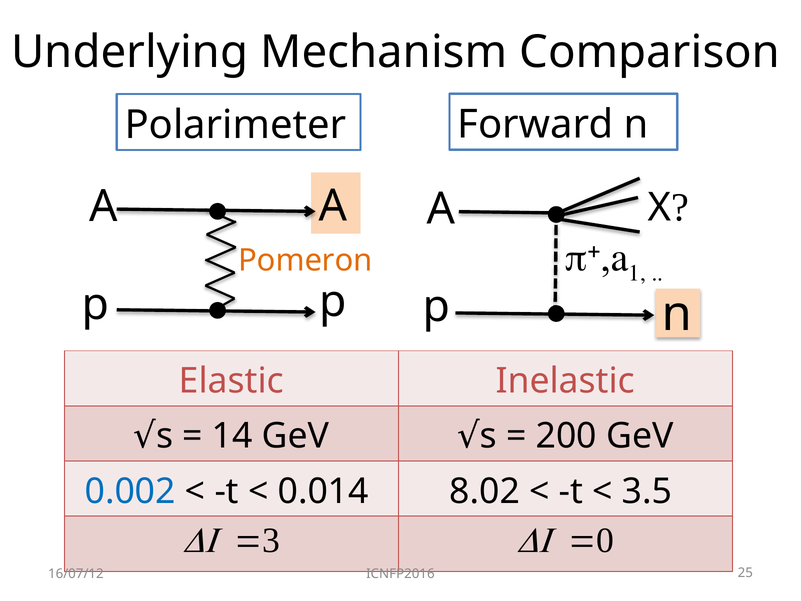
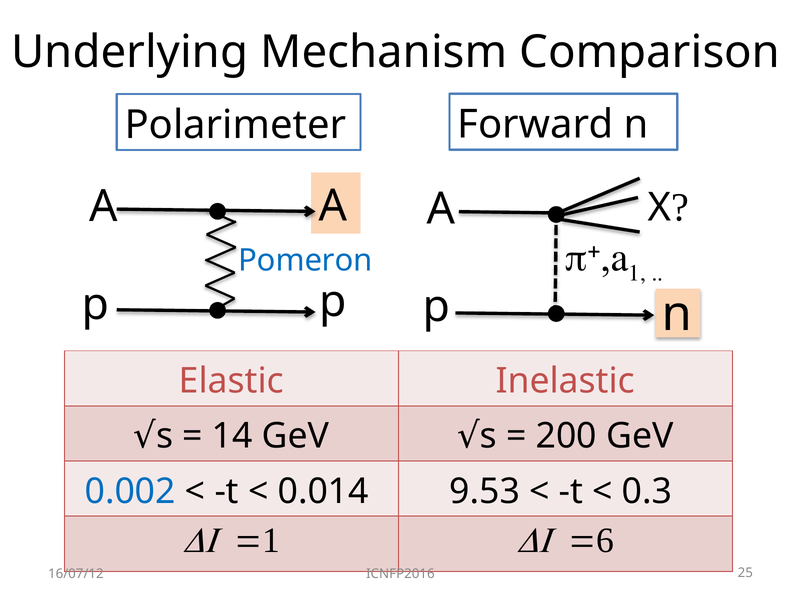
Pomeron colour: orange -> blue (305, 260)
8.02: 8.02 -> 9.53 (485, 491)
3.5: 3.5 -> 0.3 (647, 491)
=3: =3 -> =1 (257, 540)
=0: =0 -> =6 (591, 540)
